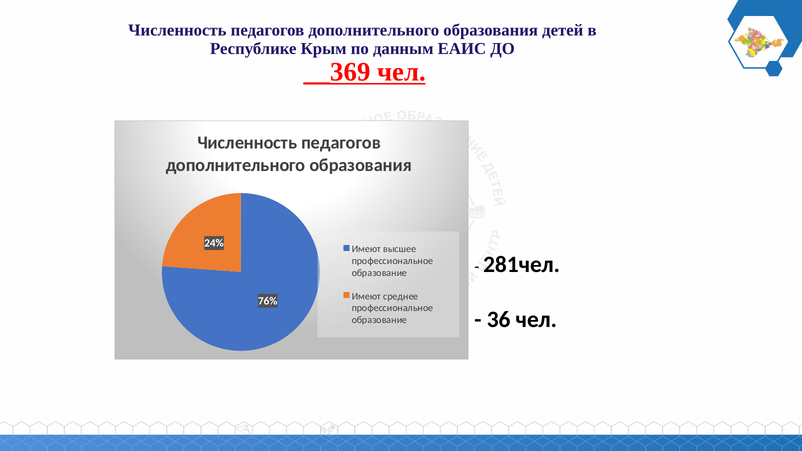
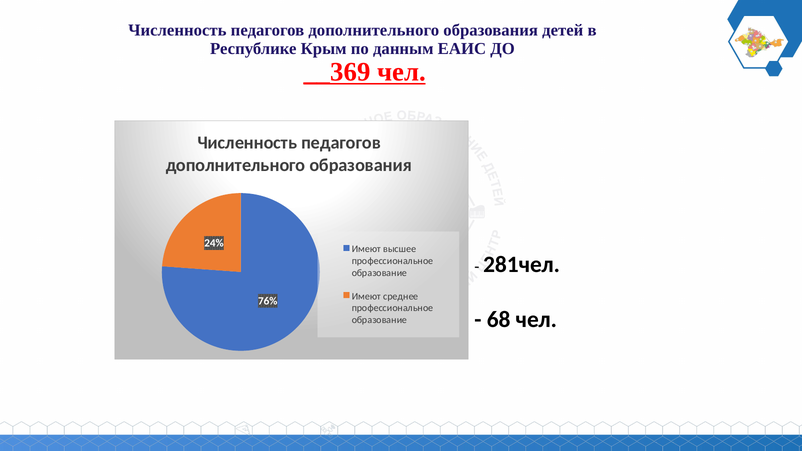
36: 36 -> 68 (499, 320)
